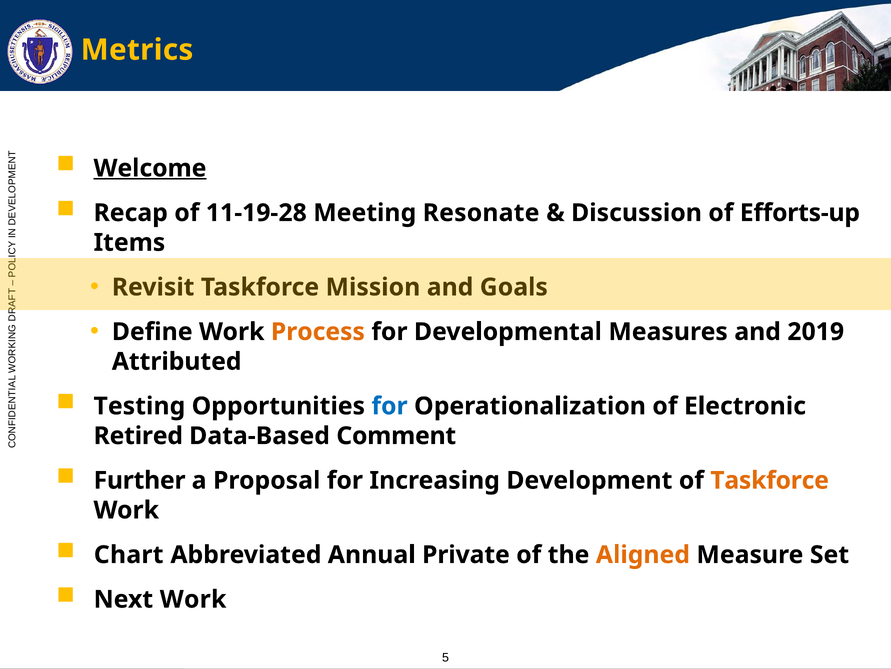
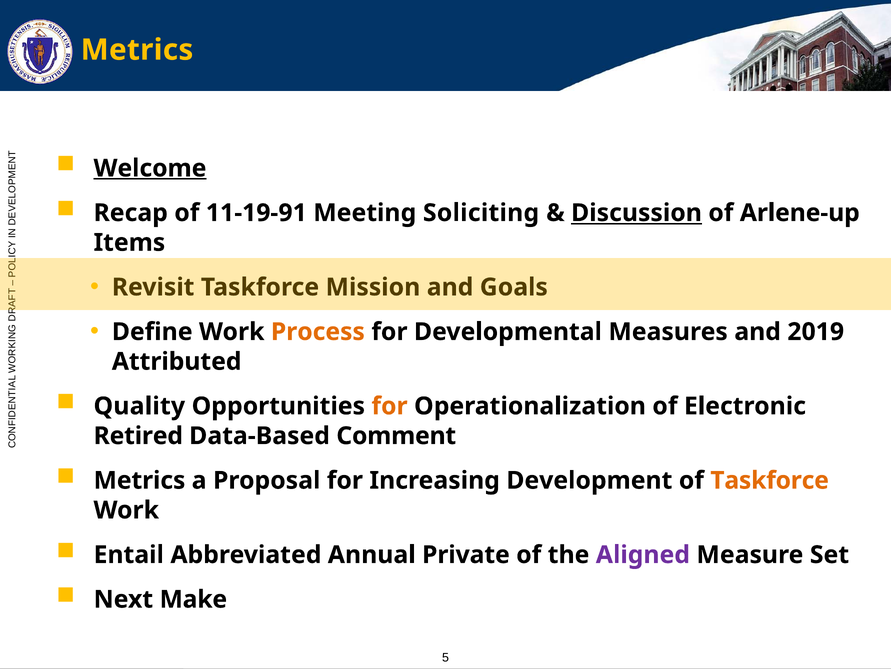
11-19-28: 11-19-28 -> 11-19-91 (256, 213)
Resonate: Resonate -> Soliciting (481, 213)
Discussion underline: none -> present (636, 213)
Efforts-up: Efforts-up -> Arlene-up (800, 213)
Testing: Testing -> Quality (139, 406)
for colour: blue -> orange (390, 406)
Further: Further -> Metrics (139, 480)
Chart: Chart -> Entail (129, 554)
Aligned colour: orange -> purple (643, 554)
Next Work: Work -> Make (193, 599)
